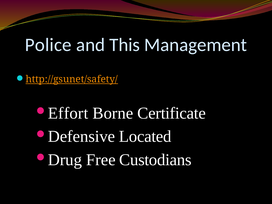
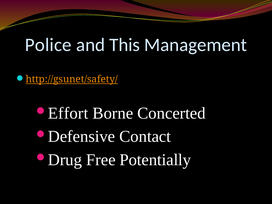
Certificate: Certificate -> Concerted (171, 113)
Located: Located -> Contact (145, 136)
Custodians: Custodians -> Potentially (155, 160)
